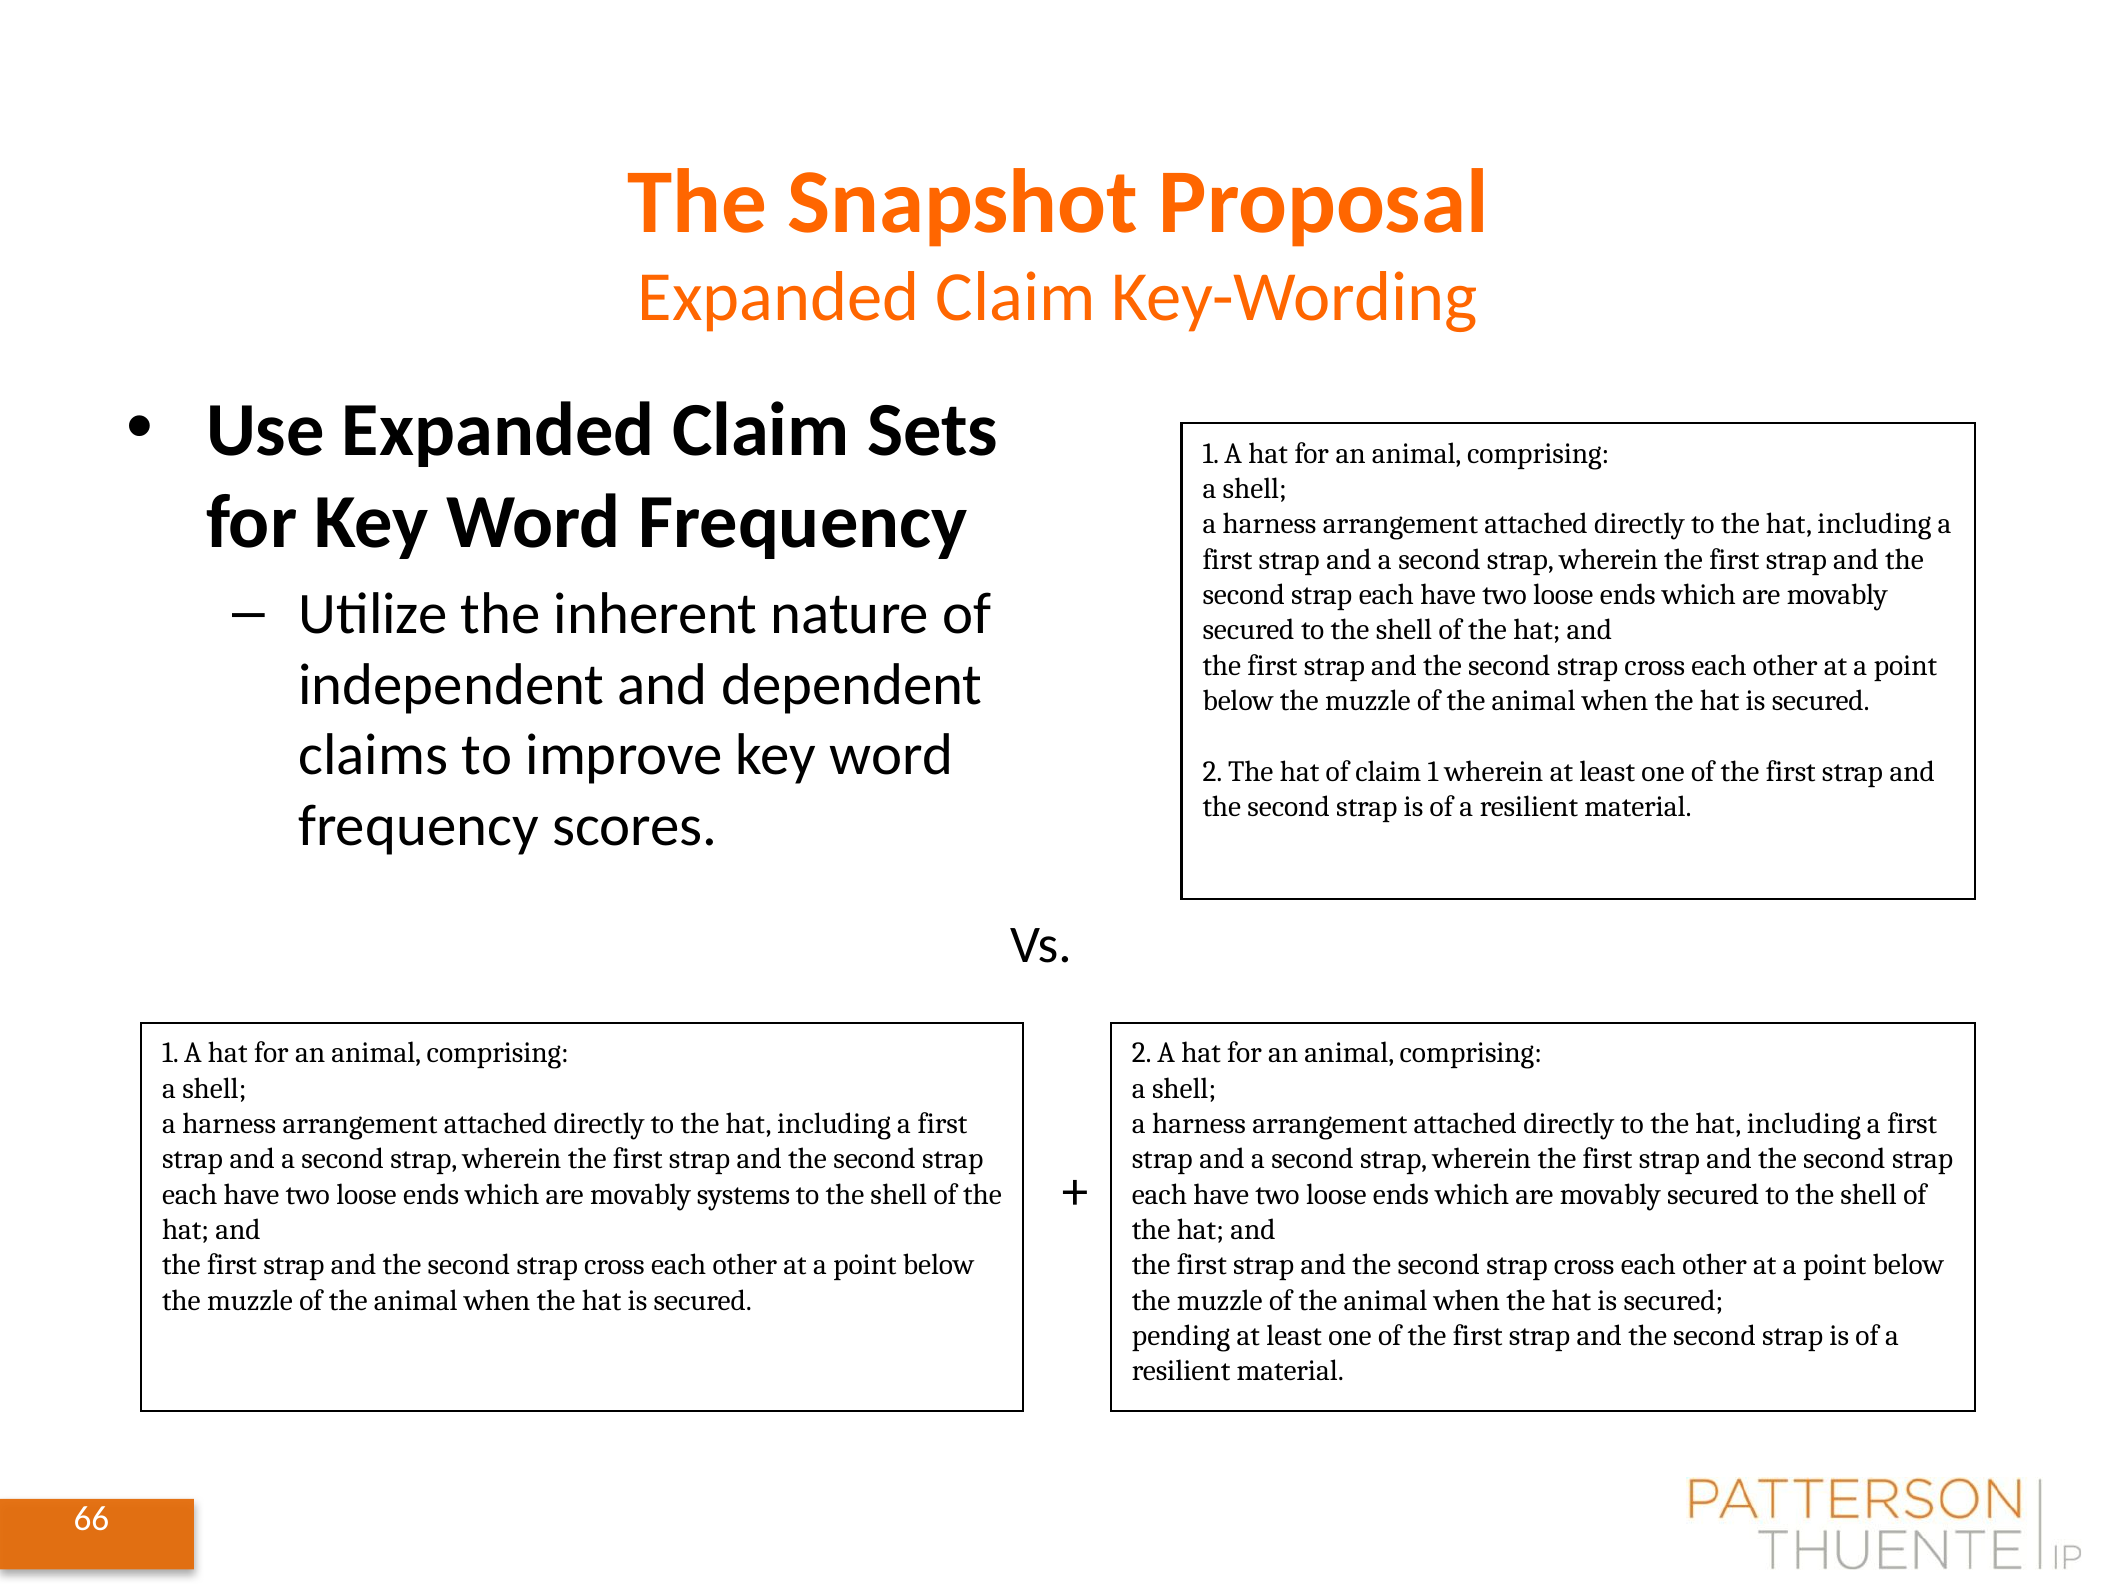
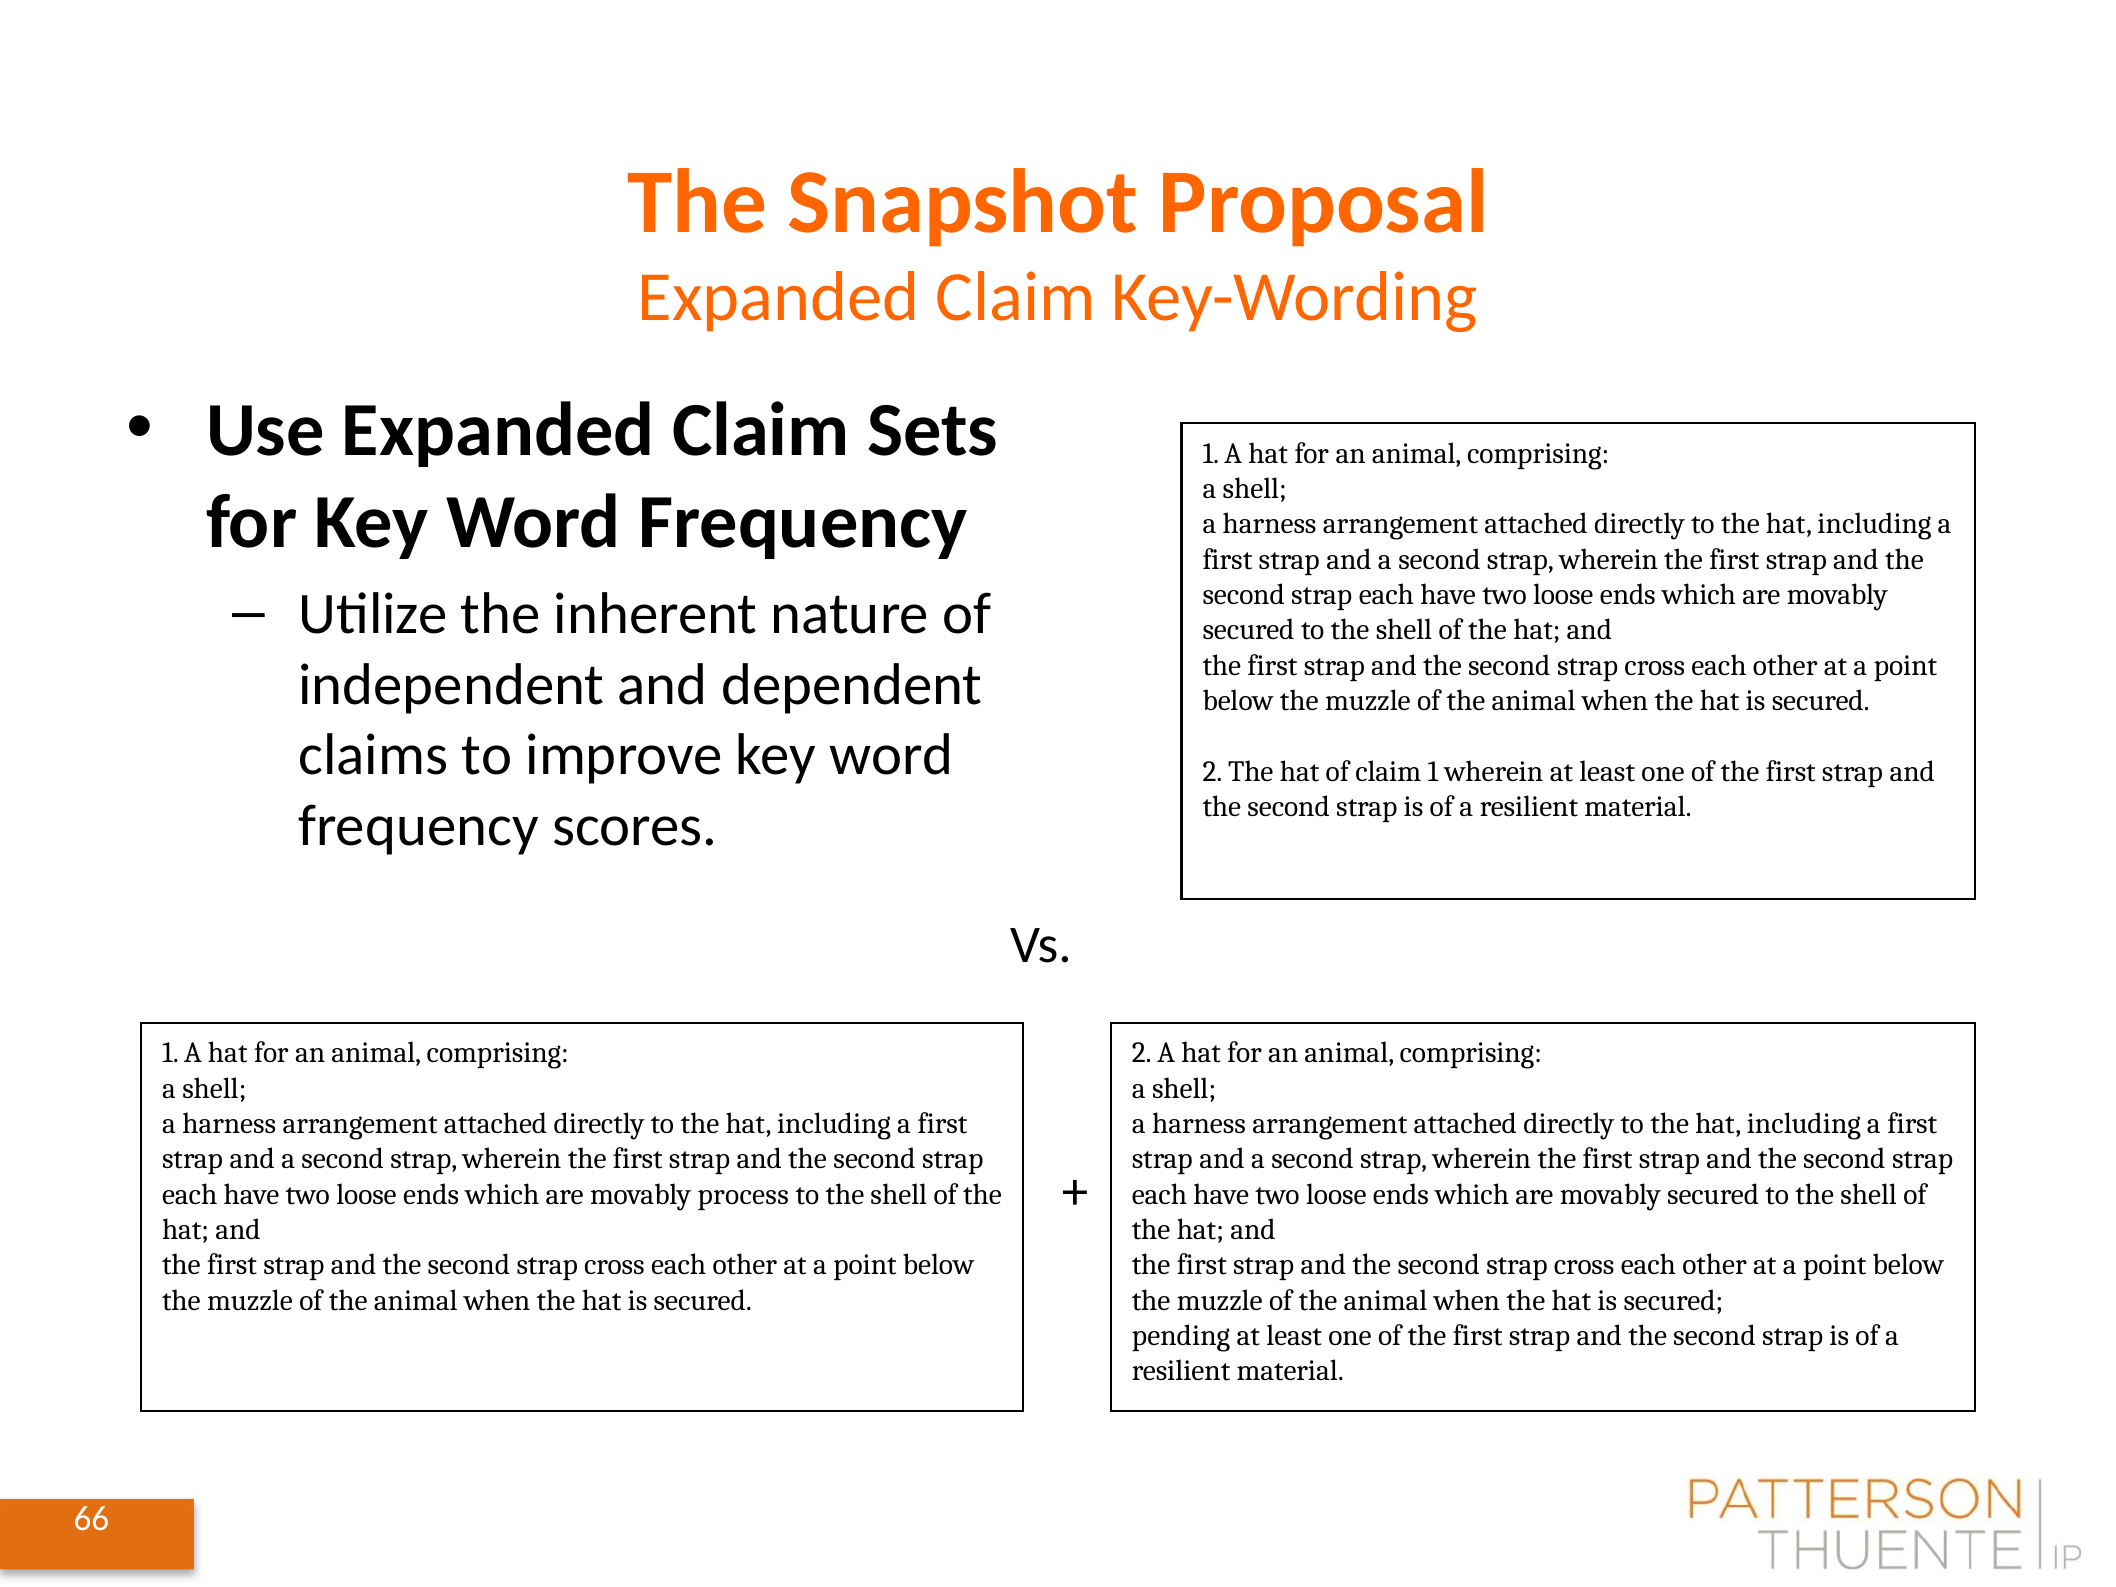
systems: systems -> process (743, 1194)
